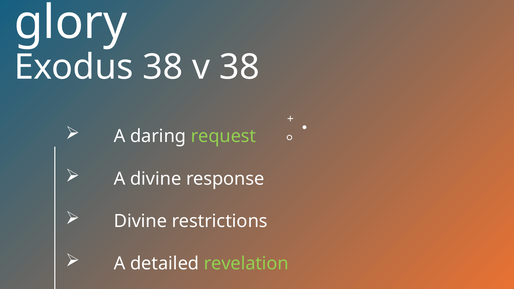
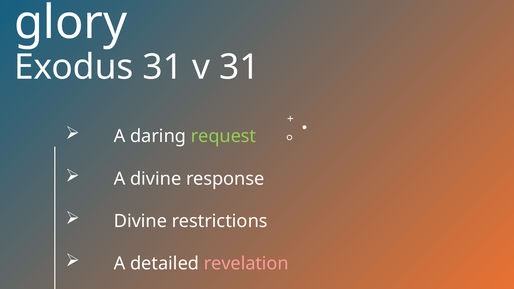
Exodus 38: 38 -> 31 (163, 67)
v 38: 38 -> 31 (240, 67)
revelation colour: light green -> pink (246, 264)
